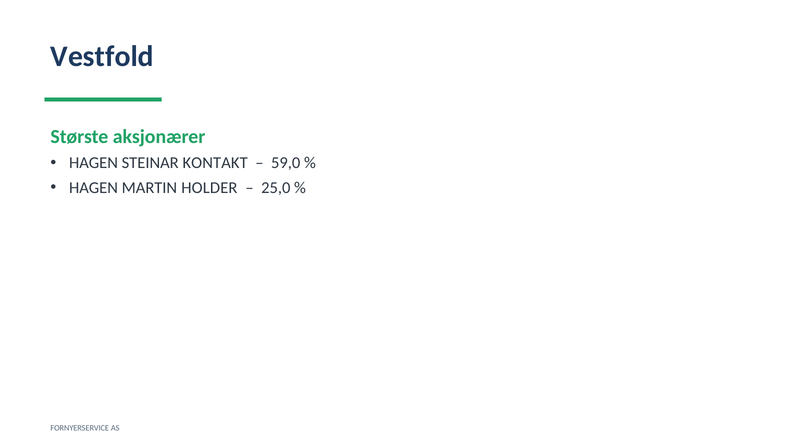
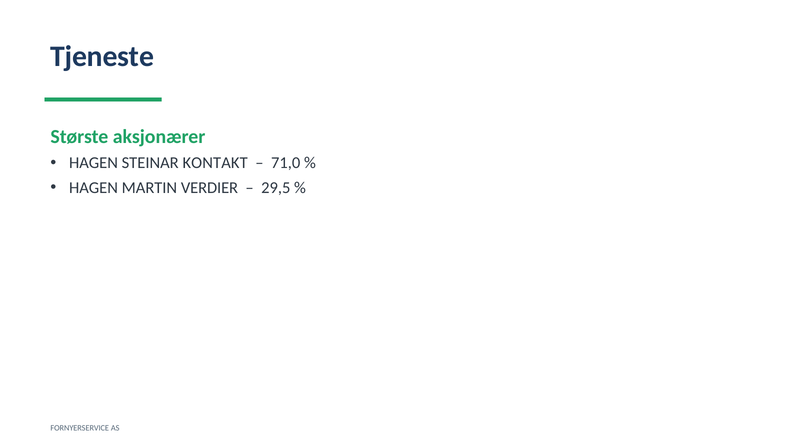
Vestfold: Vestfold -> Tjeneste (102, 57)
59,0: 59,0 -> 71,0 (286, 163)
HOLDER: HOLDER -> VERDIER (209, 188)
25,0: 25,0 -> 29,5 (276, 188)
